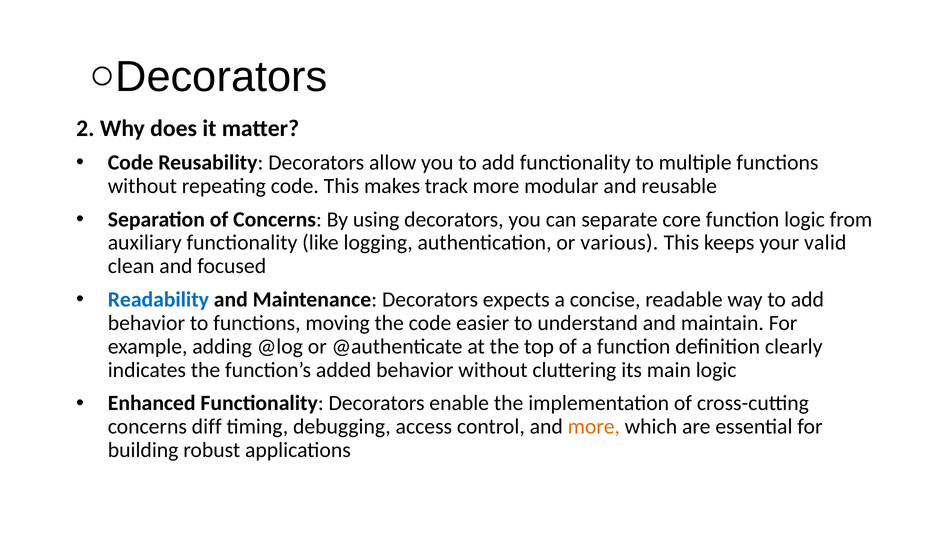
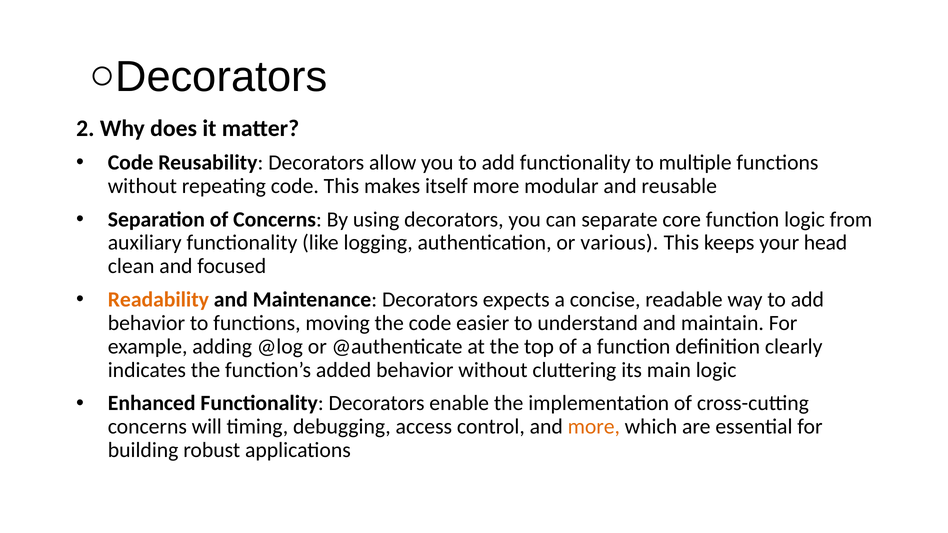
track: track -> itself (446, 186)
valid: valid -> head (826, 243)
Readability colour: blue -> orange (158, 300)
diff: diff -> will (207, 427)
